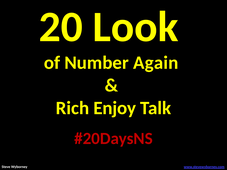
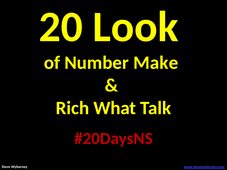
Again: Again -> Make (156, 63)
Enjoy: Enjoy -> What (115, 108)
